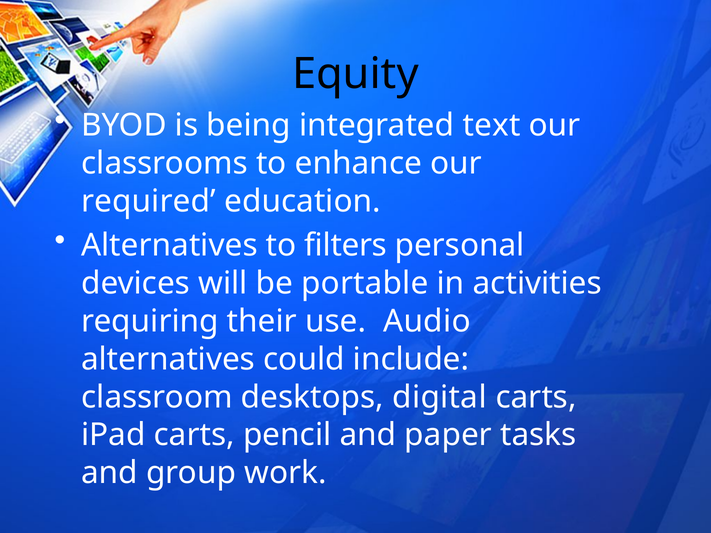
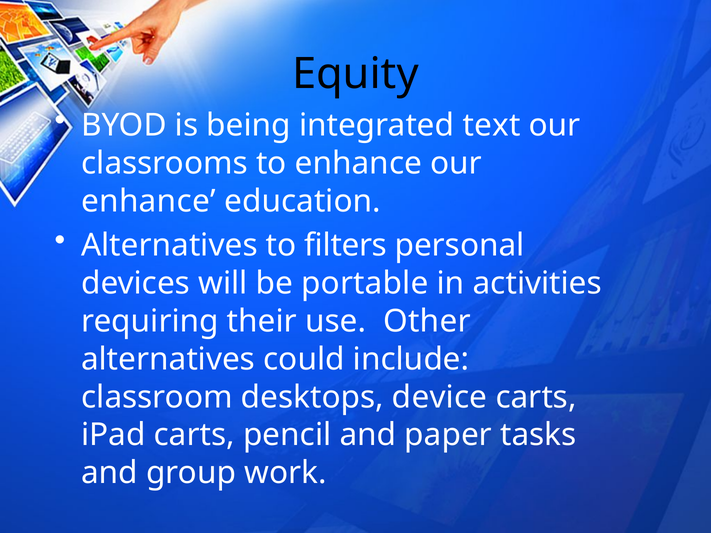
required: required -> enhance (148, 201)
Audio: Audio -> Other (427, 321)
digital: digital -> device (440, 397)
